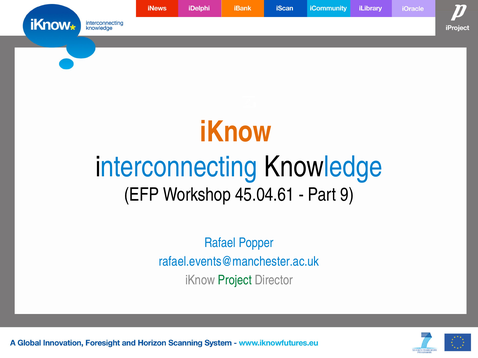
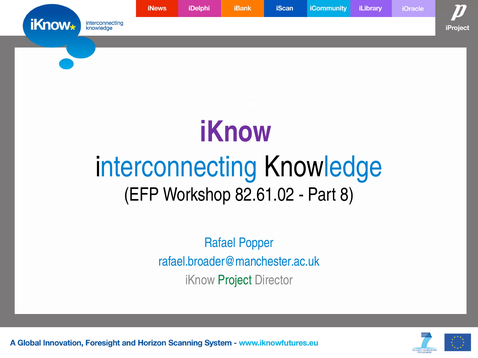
iKnow colour: orange -> purple (236, 132)
45.04.61: 45.04.61 -> 82.61.02 (265, 195)
9: 9 -> 8 (347, 195)
rafael.events@manchester.ac.uk: rafael.events@manchester.ac.uk -> rafael.broader@manchester.ac.uk (239, 262)
